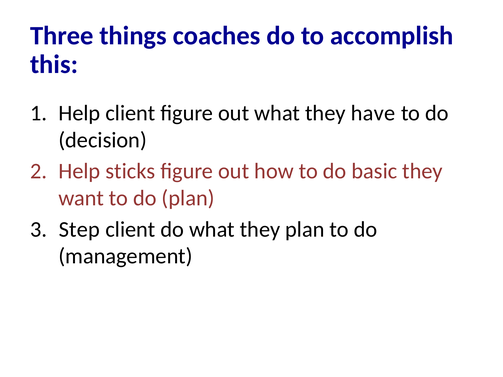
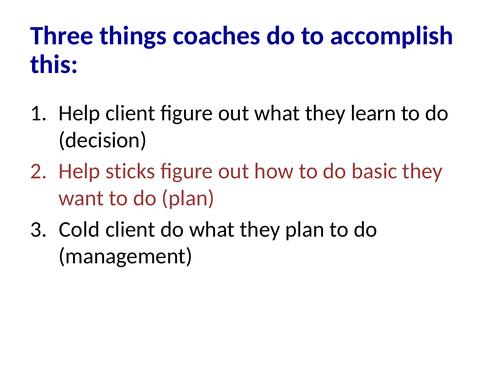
have: have -> learn (373, 113)
Step: Step -> Cold (79, 230)
